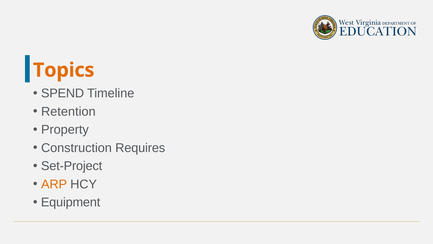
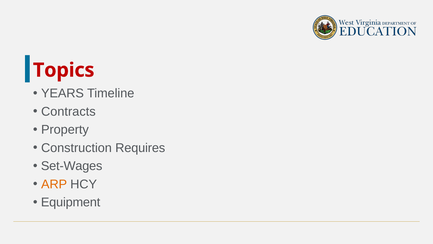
Topics colour: orange -> red (64, 70)
SPEND: SPEND -> YEARS (62, 93)
Retention: Retention -> Contracts (68, 111)
Set-Project: Set-Project -> Set-Wages (72, 166)
